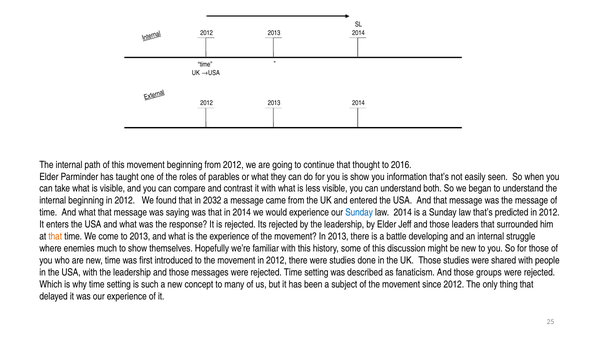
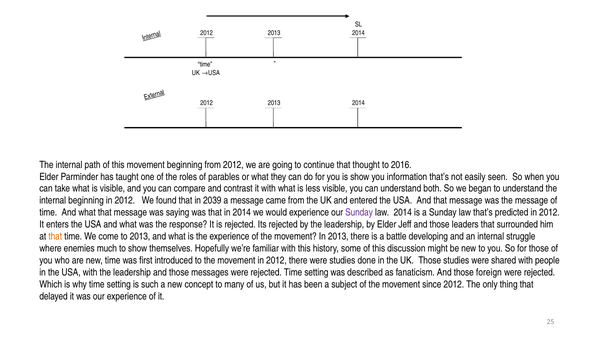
2032: 2032 -> 2039 (212, 201)
Sunday colour: blue -> purple (359, 213)
groups: groups -> foreign (489, 273)
